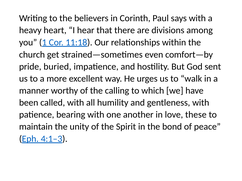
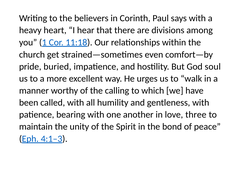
sent: sent -> soul (213, 67)
these: these -> three (196, 115)
